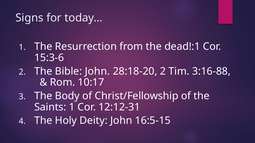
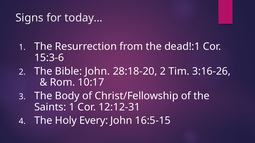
3:16-88: 3:16-88 -> 3:16-26 (211, 71)
Deity: Deity -> Every (94, 121)
